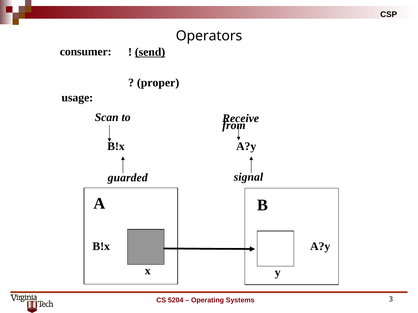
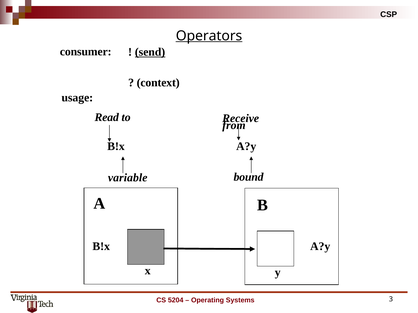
Operators underline: none -> present (209, 36)
proper: proper -> context (158, 83)
Scan: Scan -> Read (107, 117)
signal: signal -> bound (249, 177)
guarded: guarded -> variable (128, 178)
